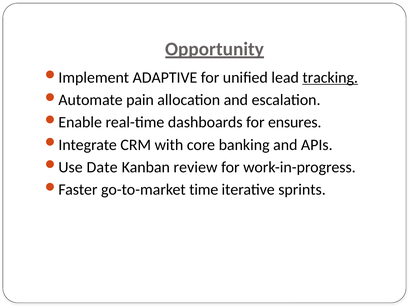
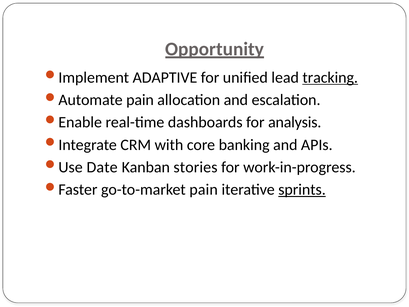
ensures: ensures -> analysis (295, 122)
review: review -> stories (195, 167)
go-to-market time: time -> pain (204, 189)
sprints underline: none -> present (302, 189)
